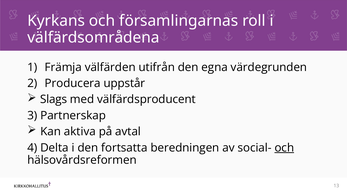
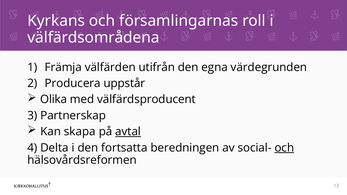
Slags: Slags -> Olika (54, 100)
aktiva: aktiva -> skapa (80, 132)
avtal underline: none -> present (128, 132)
